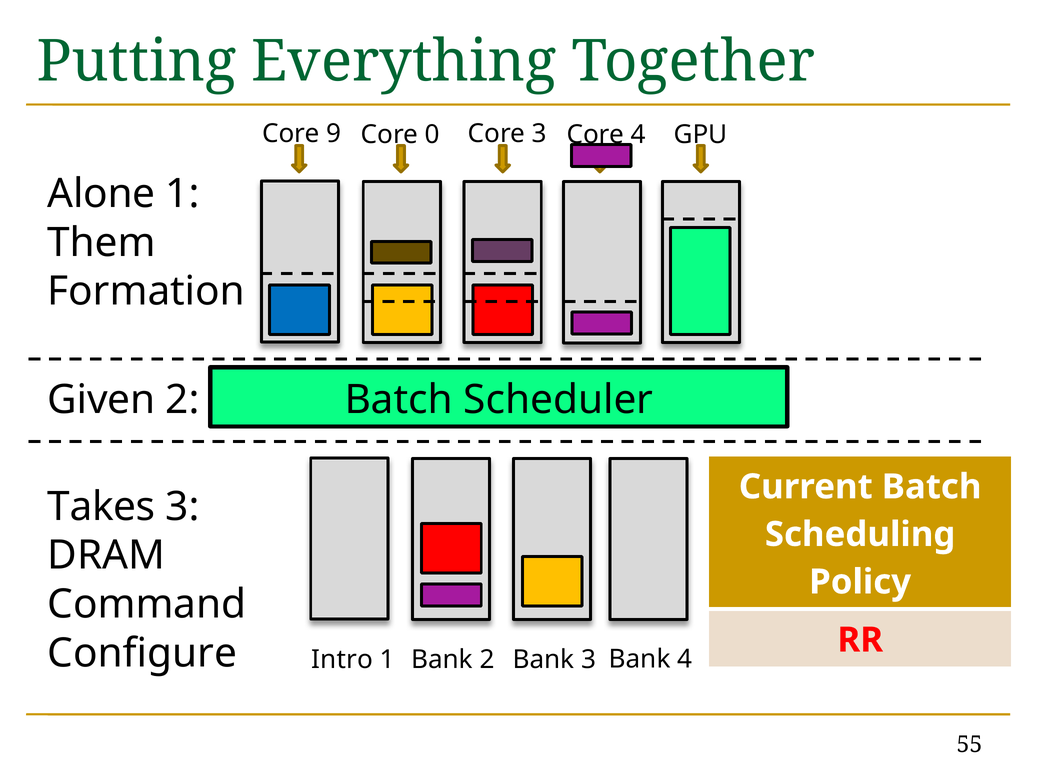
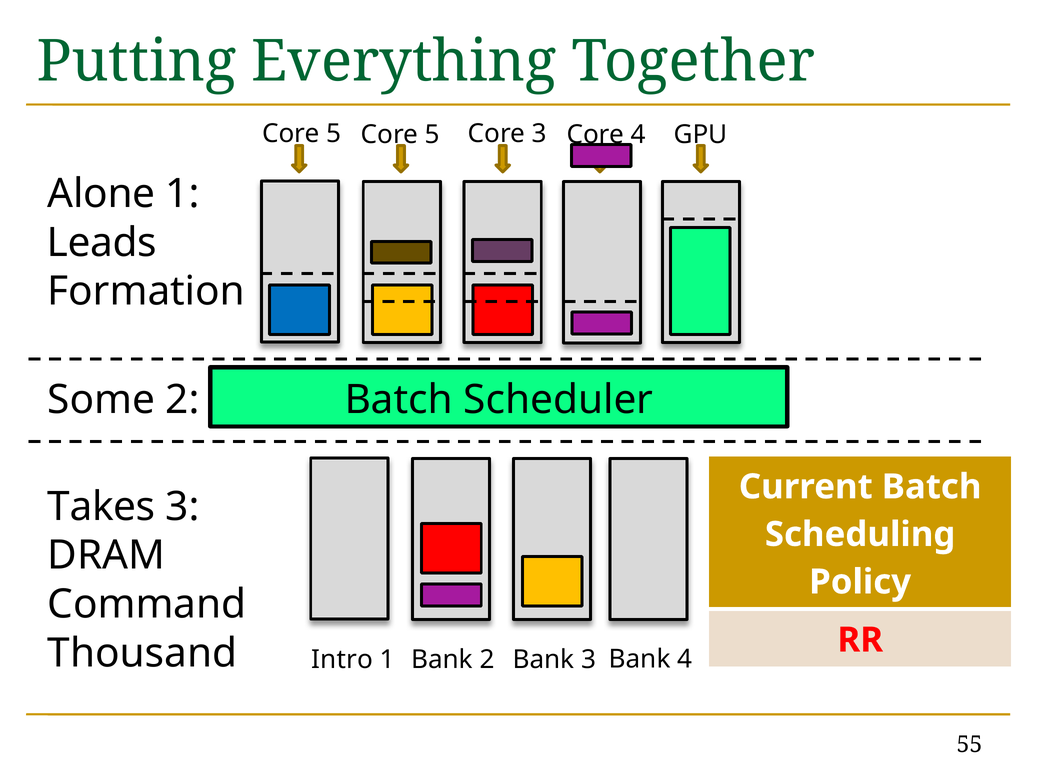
9: 9 -> 5 (334, 134)
0: 0 -> 5 (432, 135)
Them: Them -> Leads (102, 243)
Given: Given -> Some (101, 400)
Configure: Configure -> Thousand (142, 653)
